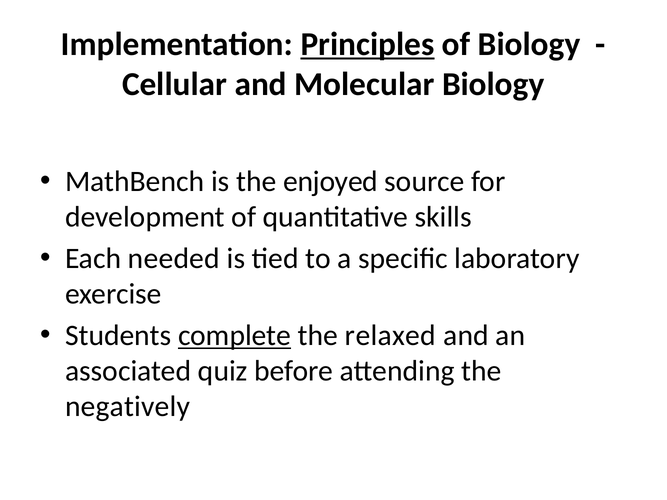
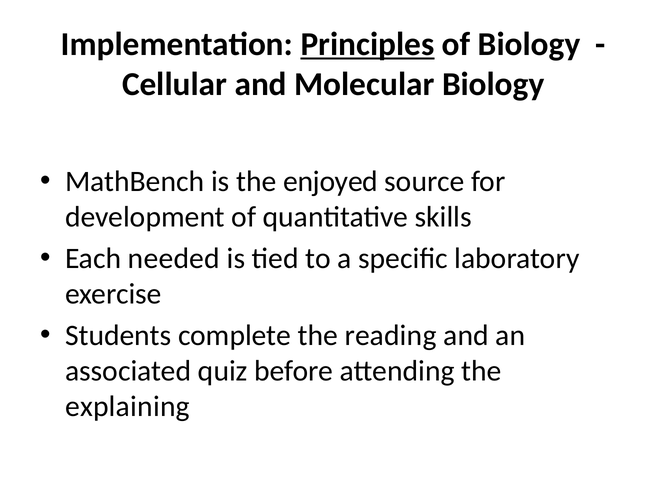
complete underline: present -> none (235, 336)
relaxed: relaxed -> reading (391, 336)
negatively: negatively -> explaining (127, 407)
